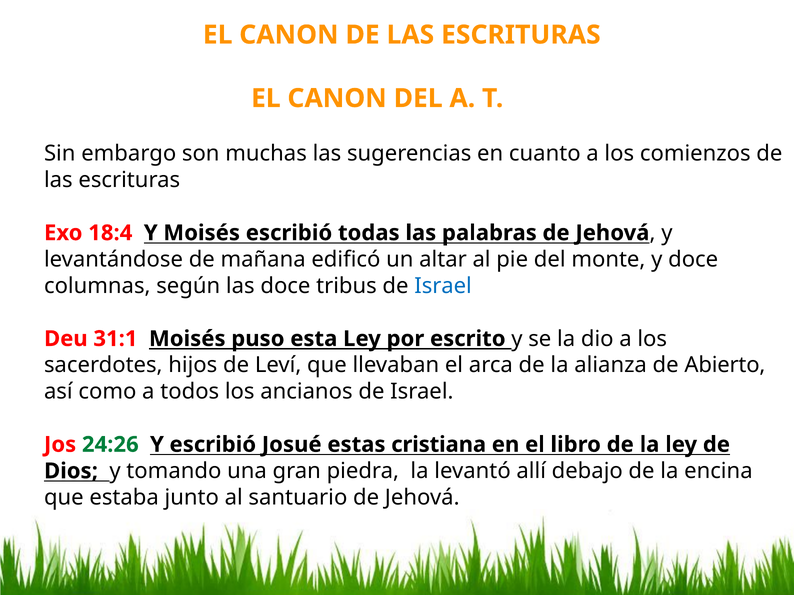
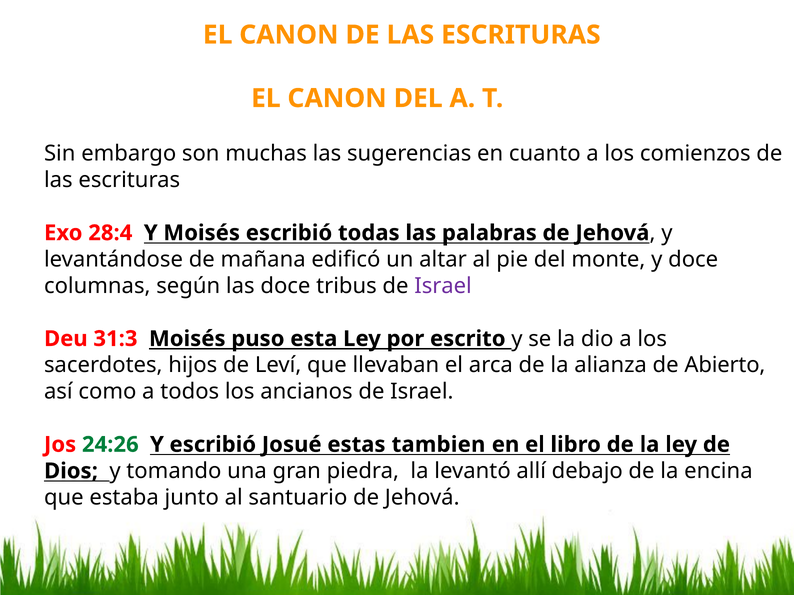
18:4: 18:4 -> 28:4 (110, 233)
Israel colour: blue -> purple (443, 286)
31:1: 31:1 -> 31:3 (115, 339)
cristiana: cristiana -> tambien (439, 445)
